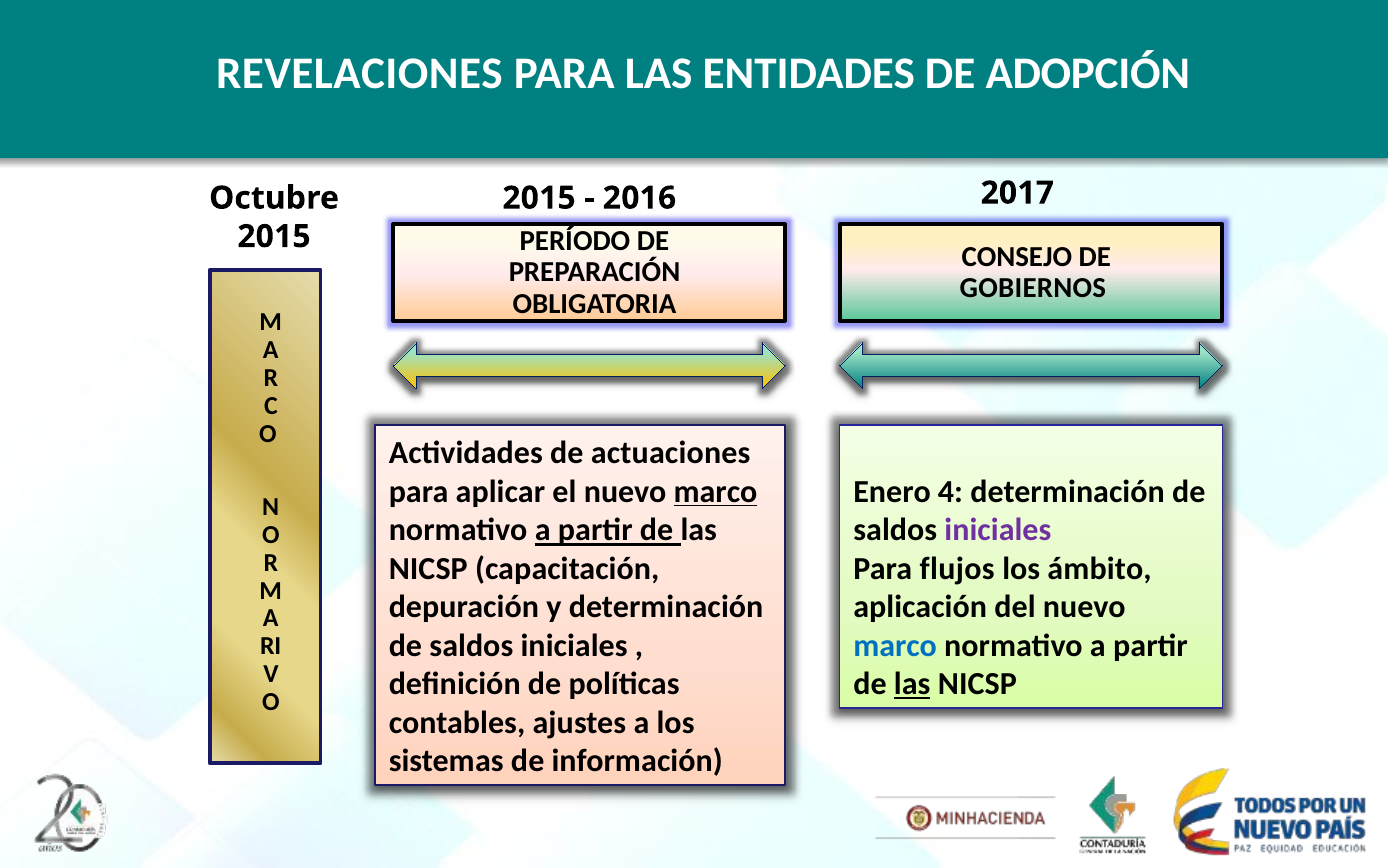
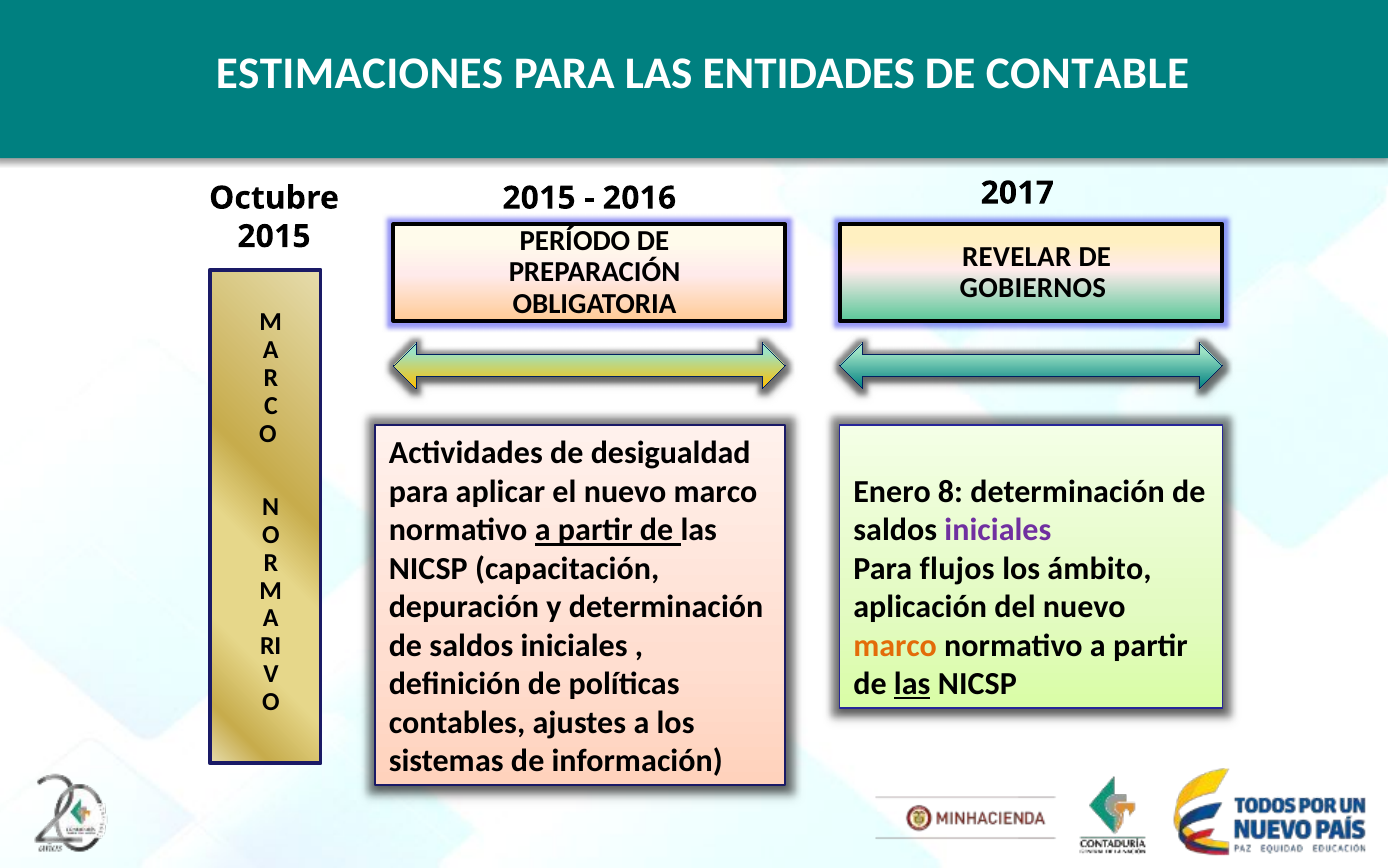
REVELACIONES: REVELACIONES -> ESTIMACIONES (360, 74)
ADOPCIÓN: ADOPCIÓN -> CONTABLE (1087, 74)
CONSEJO: CONSEJO -> REVELAR (1017, 257)
actuaciones: actuaciones -> desigualdad (671, 453)
marco underline: present -> none (716, 491)
4: 4 -> 8 (950, 491)
marco colour: blue -> orange (895, 645)
